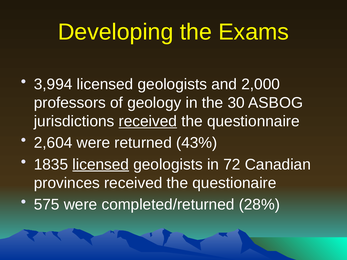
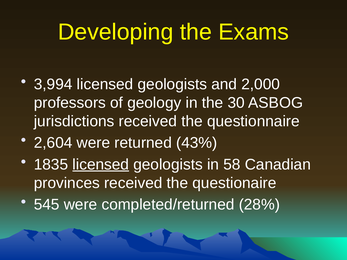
received underline: present -> none (148, 121)
72: 72 -> 58 (232, 165)
575: 575 -> 545 (47, 205)
